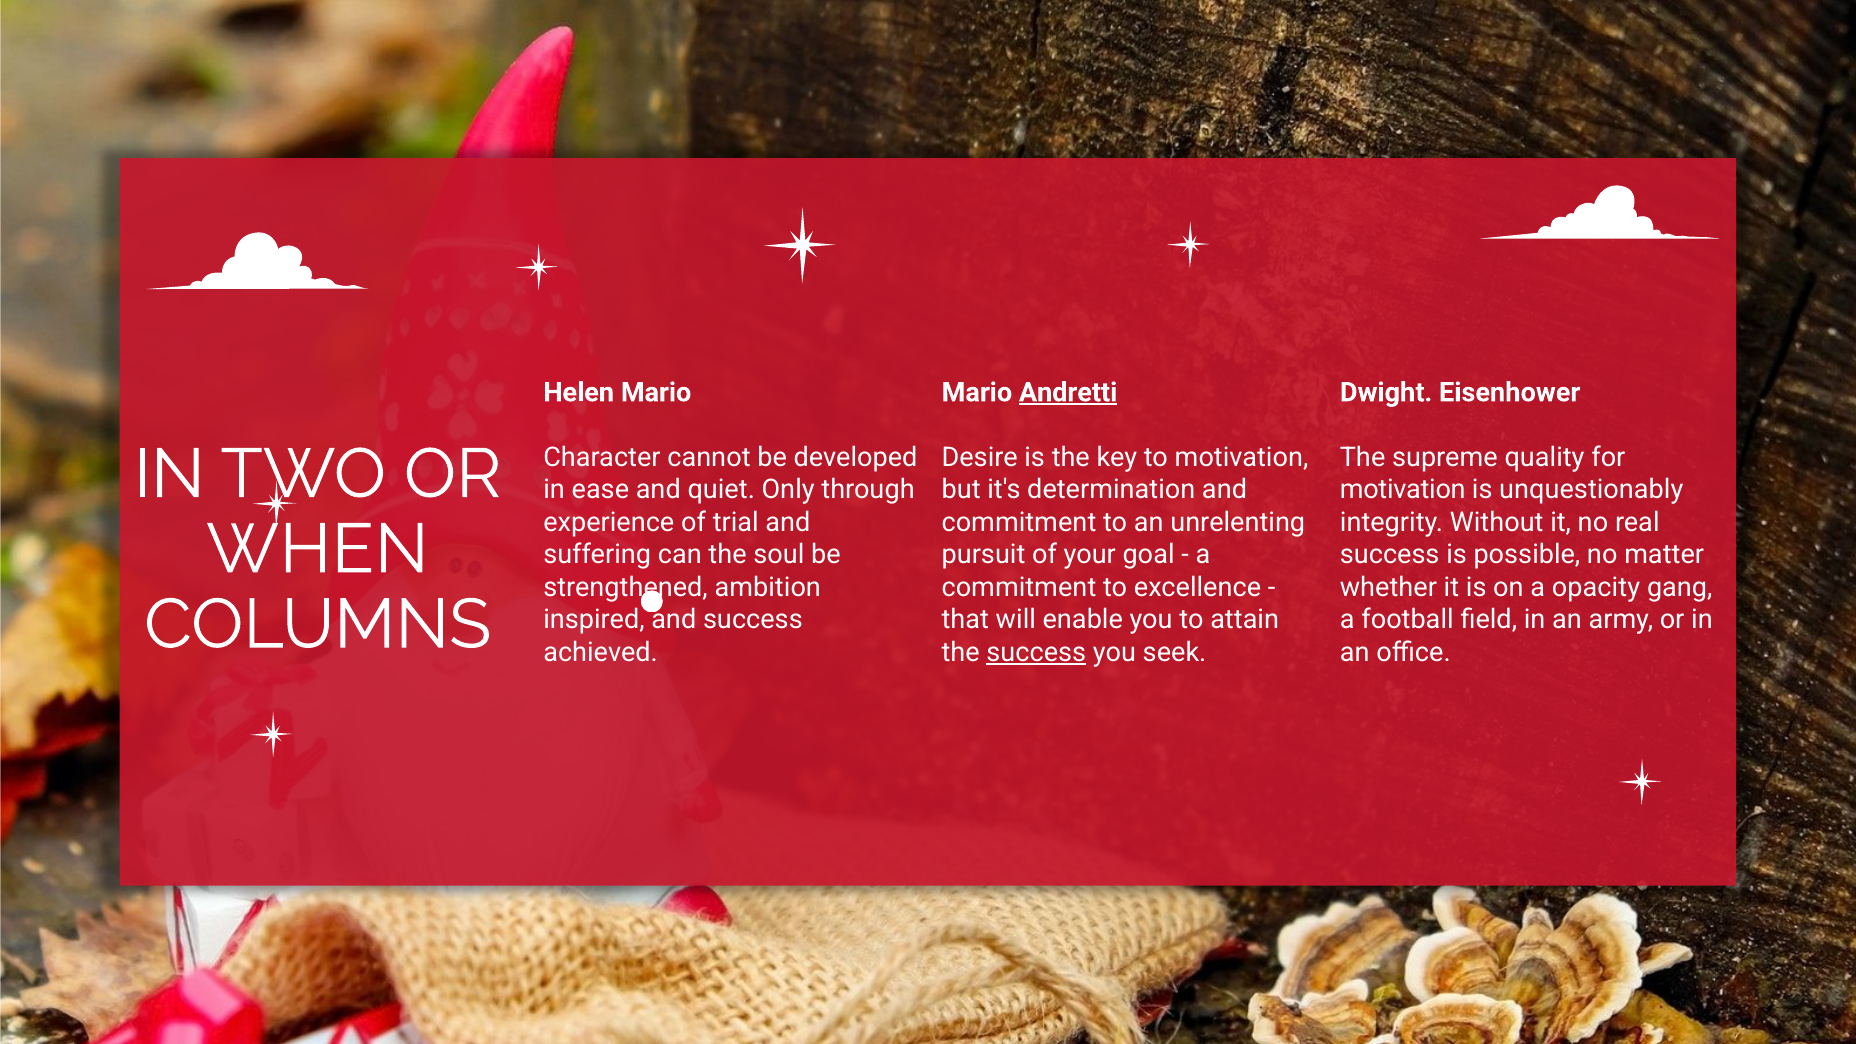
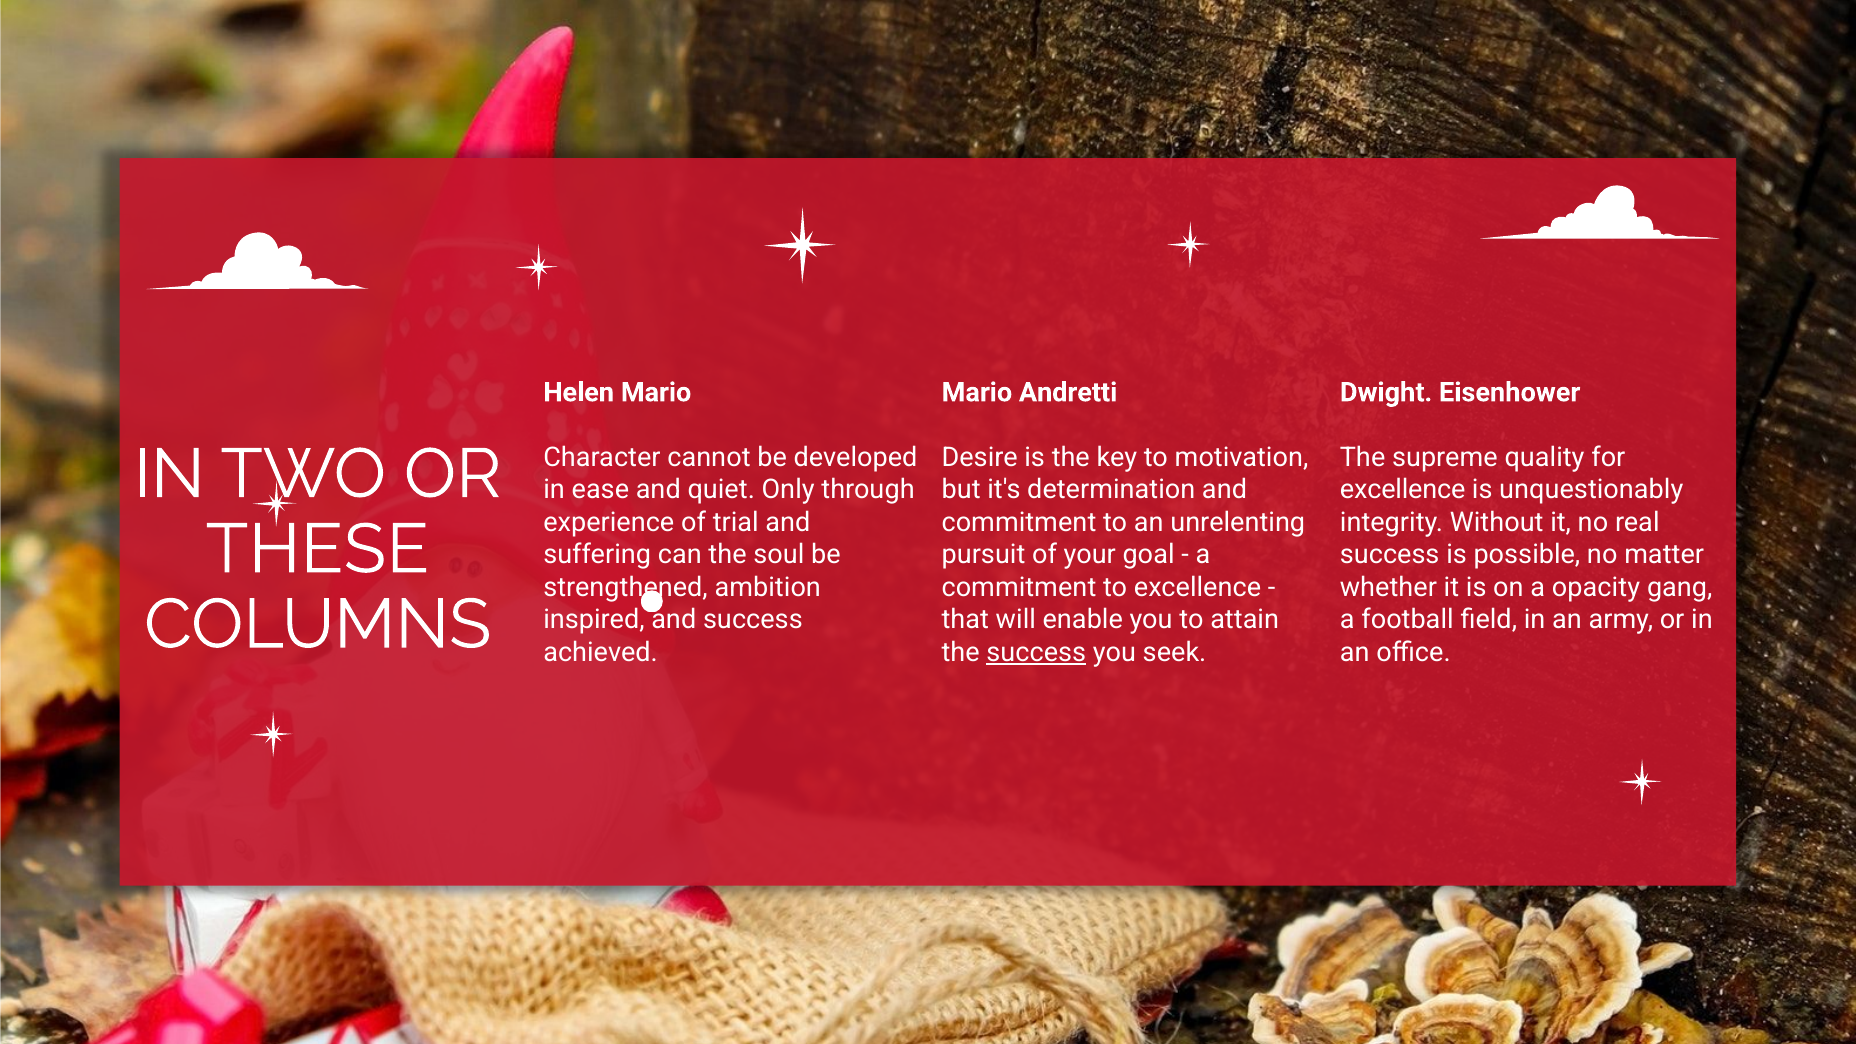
Andretti underline: present -> none (1068, 392)
motivation: motivation -> excellence (1403, 490)
WHEN: WHEN -> THESE (317, 549)
